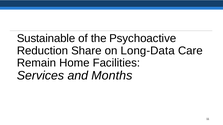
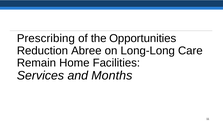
Sustainable: Sustainable -> Prescribing (46, 38)
Psychoactive: Psychoactive -> Opportunities (143, 38)
Share: Share -> Abree (86, 51)
Long-Data: Long-Data -> Long-Long (148, 51)
